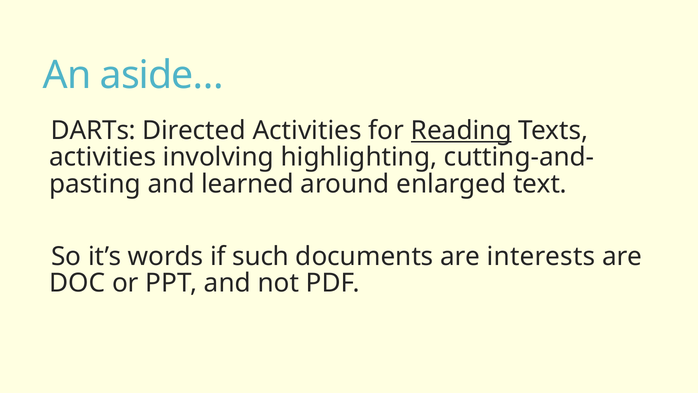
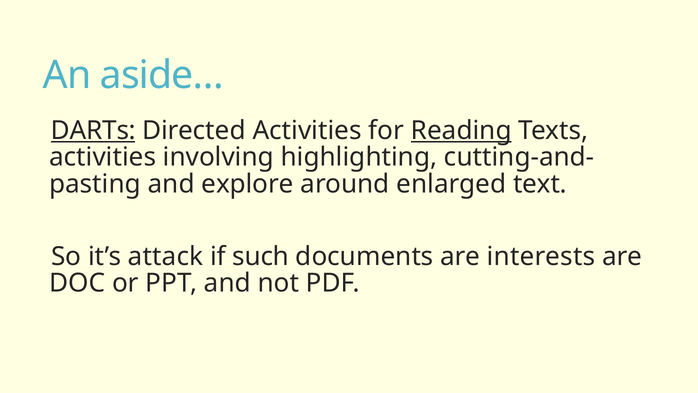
DARTs underline: none -> present (93, 131)
learned: learned -> explore (248, 184)
words: words -> attack (166, 256)
